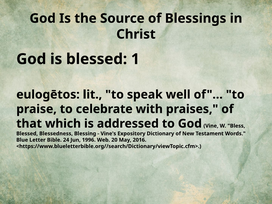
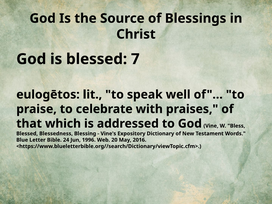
1: 1 -> 7 (135, 59)
